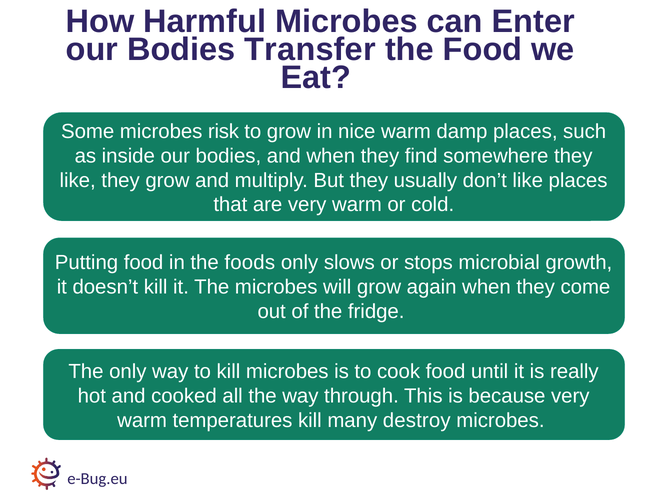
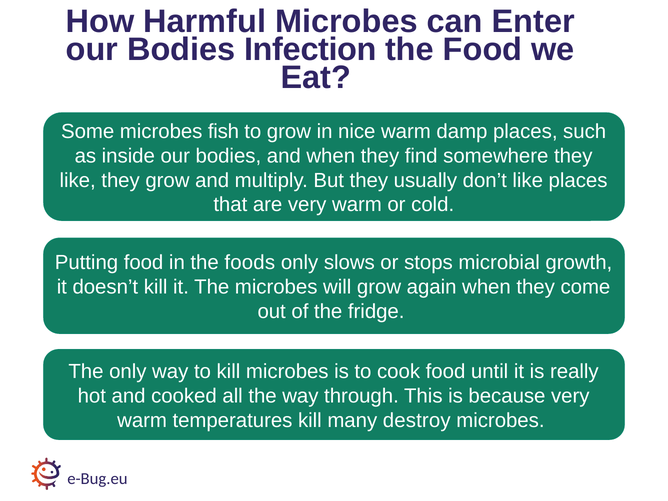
Transfer: Transfer -> Infection (310, 50)
risk: risk -> fish (223, 131)
